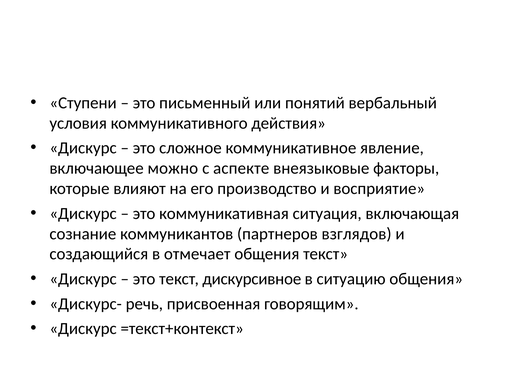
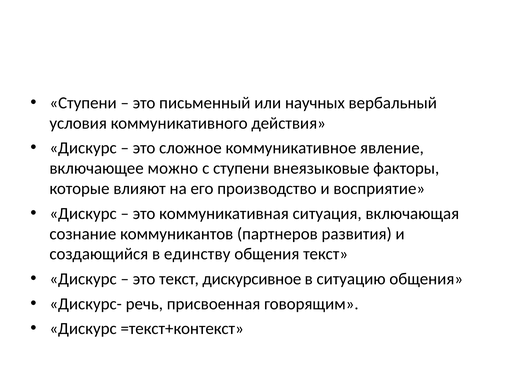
понятий: понятий -> научных (315, 103)
с аспекте: аспекте -> ступени (241, 168)
взглядов: взглядов -> развития (357, 233)
отмечает: отмечает -> единству (197, 254)
